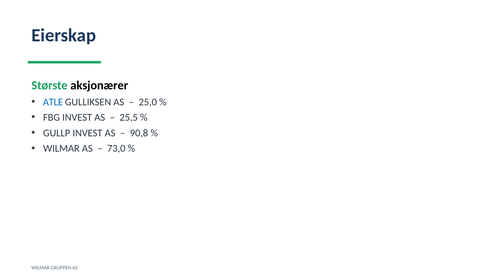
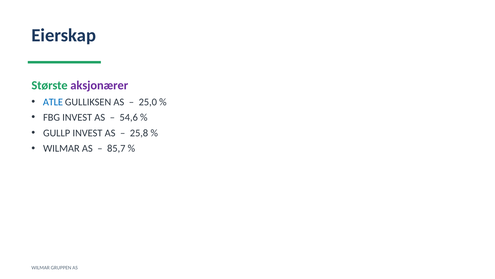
aksjonærer colour: black -> purple (99, 85)
25,5: 25,5 -> 54,6 (129, 117)
90,8: 90,8 -> 25,8 (139, 133)
73,0: 73,0 -> 85,7 (116, 148)
